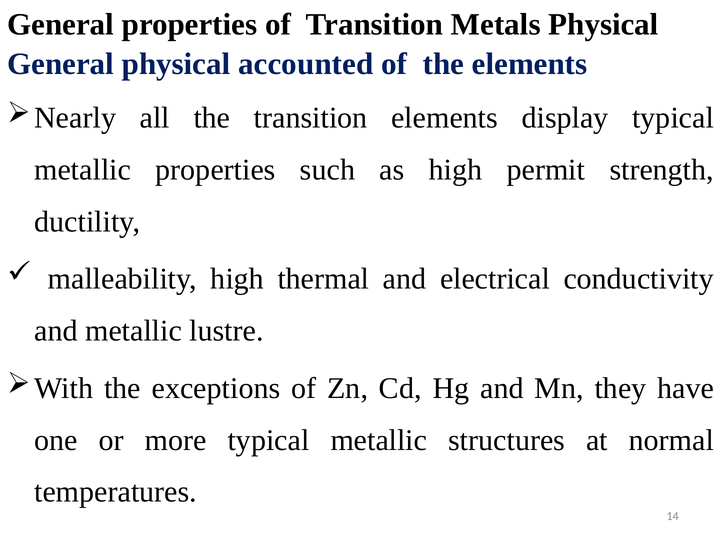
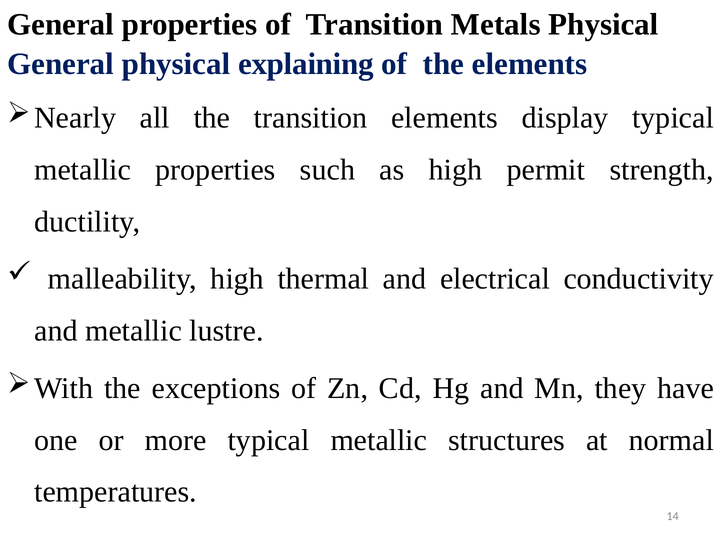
accounted: accounted -> explaining (306, 64)
